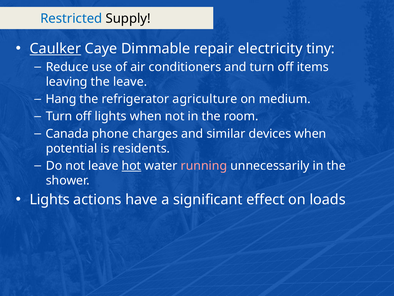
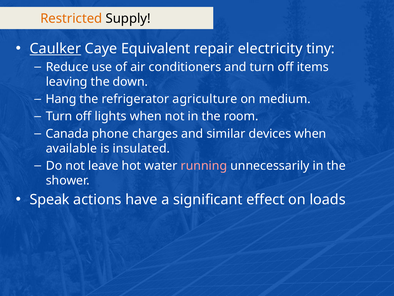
Restricted colour: blue -> orange (71, 19)
Dimmable: Dimmable -> Equivalent (156, 49)
the leave: leave -> down (130, 82)
potential: potential -> available (71, 148)
residents: residents -> insulated (141, 148)
hot underline: present -> none (131, 166)
Lights: Lights -> Speak (50, 199)
